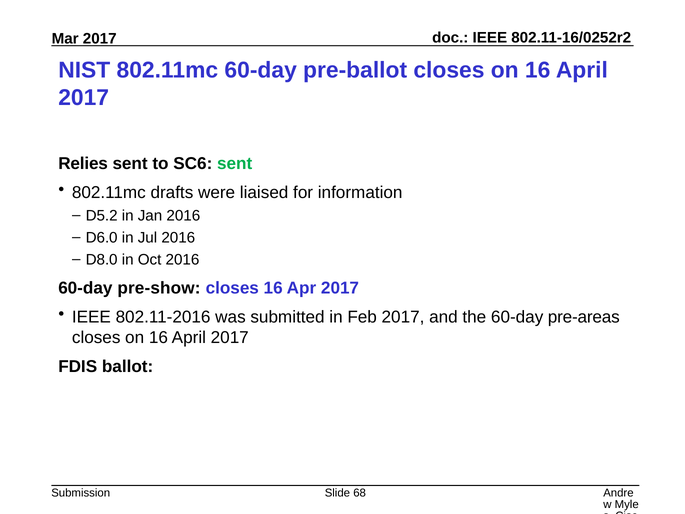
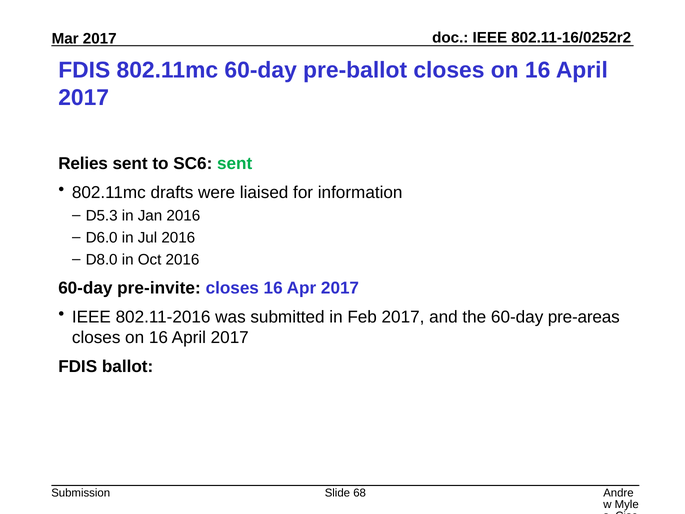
NIST: NIST -> FDIS (84, 70)
D5.2: D5.2 -> D5.3 (102, 216)
pre-show: pre-show -> pre-invite (159, 288)
